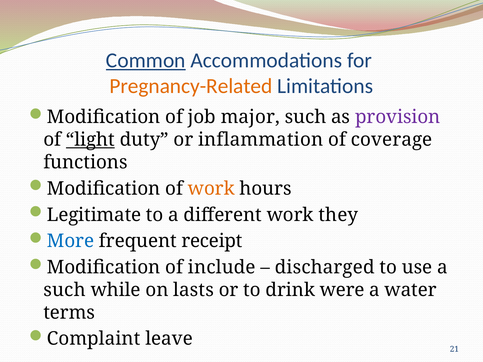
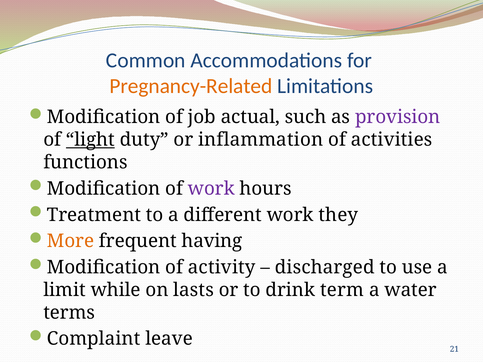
Common underline: present -> none (146, 60)
major: major -> actual (250, 117)
coverage: coverage -> activities (392, 140)
work colour: orange -> purple (211, 189)
Legitimate: Legitimate -> Treatment (94, 215)
More colour: blue -> orange (70, 241)
receipt: receipt -> having (212, 241)
include: include -> activity (222, 268)
such: such -> limit (65, 290)
were: were -> term (342, 290)
